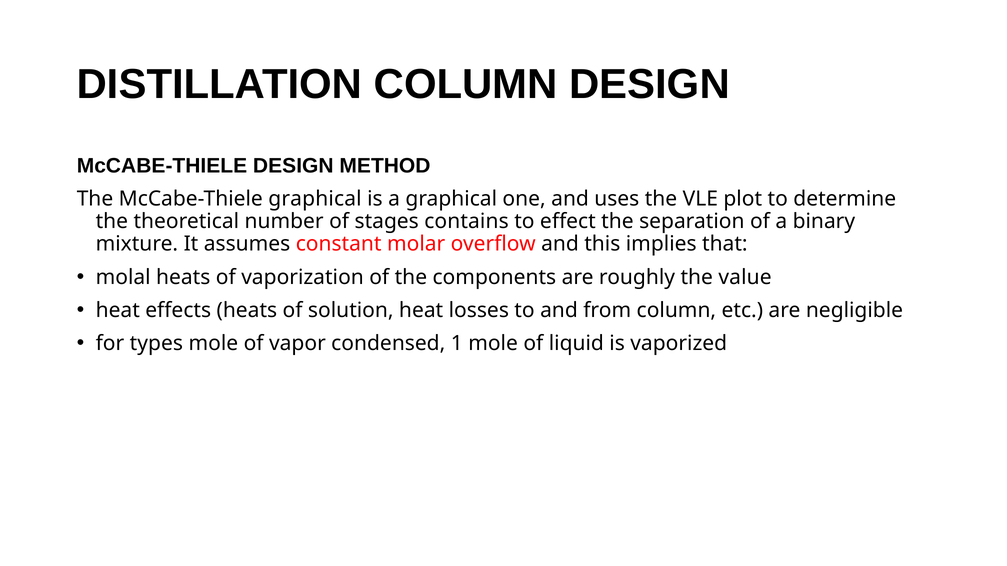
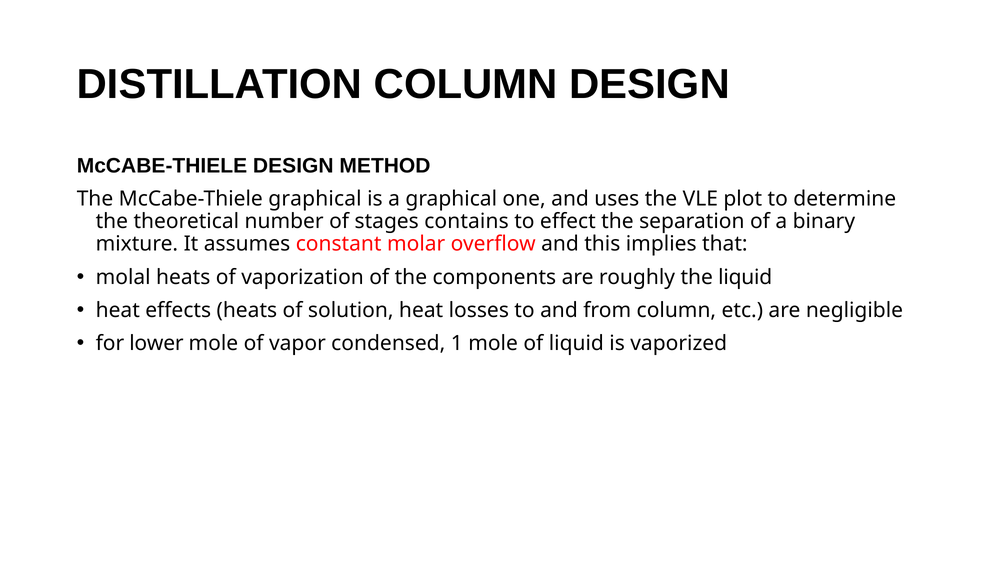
the value: value -> liquid (745, 277)
types: types -> lower (156, 344)
